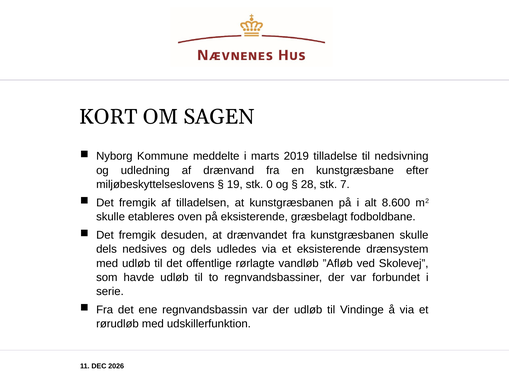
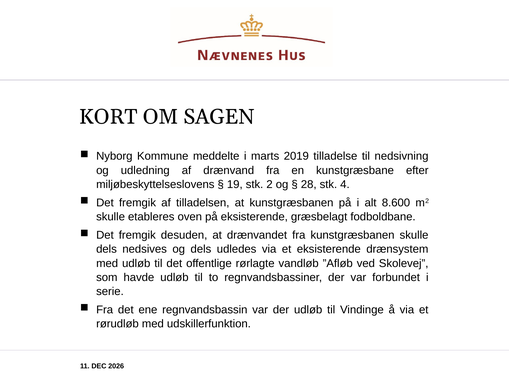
0: 0 -> 2 (270, 185)
7: 7 -> 4 (345, 185)
